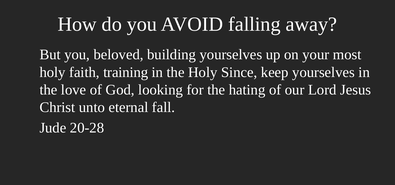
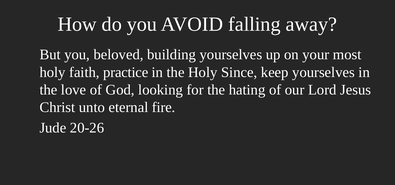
training: training -> practice (126, 72)
fall: fall -> fire (164, 107)
20-28: 20-28 -> 20-26 (87, 128)
